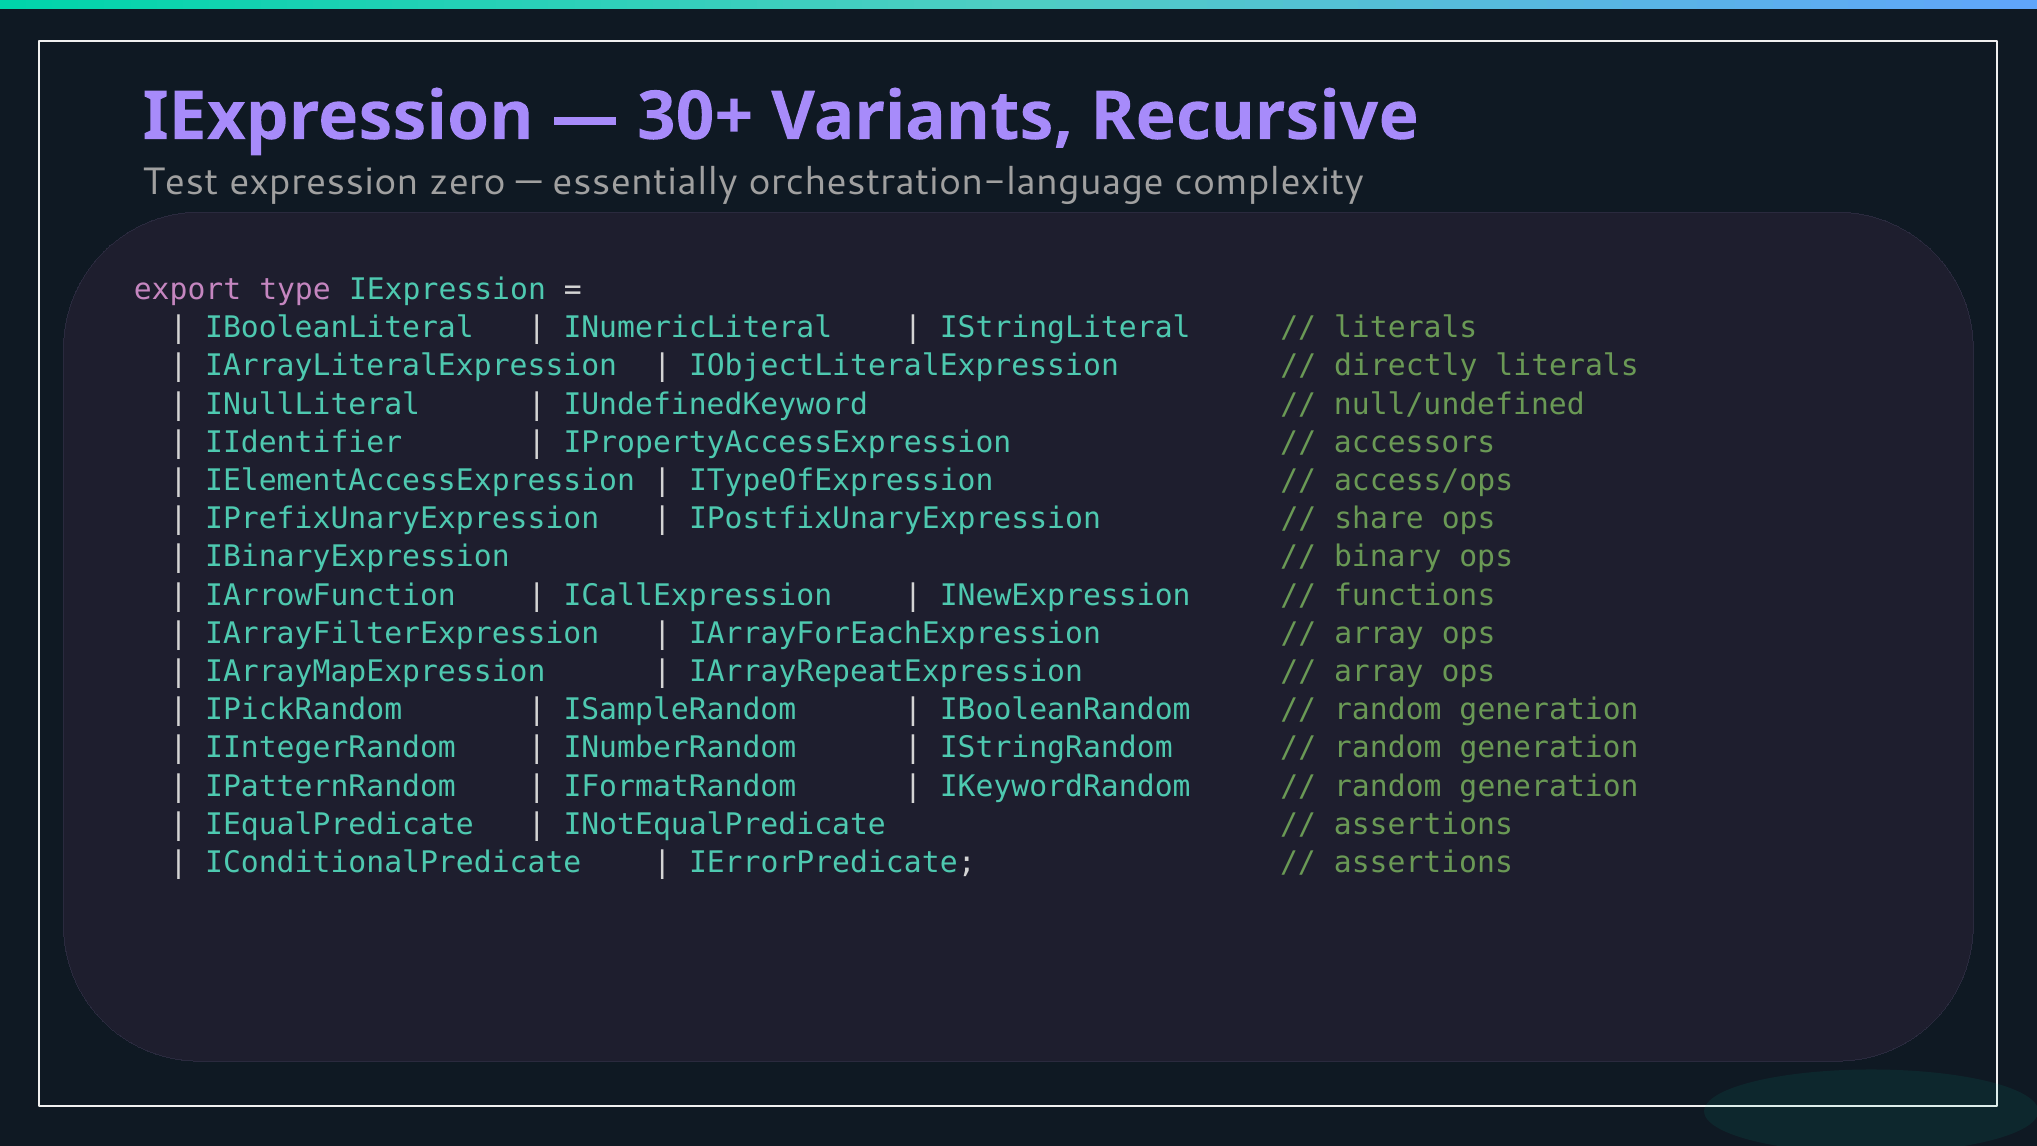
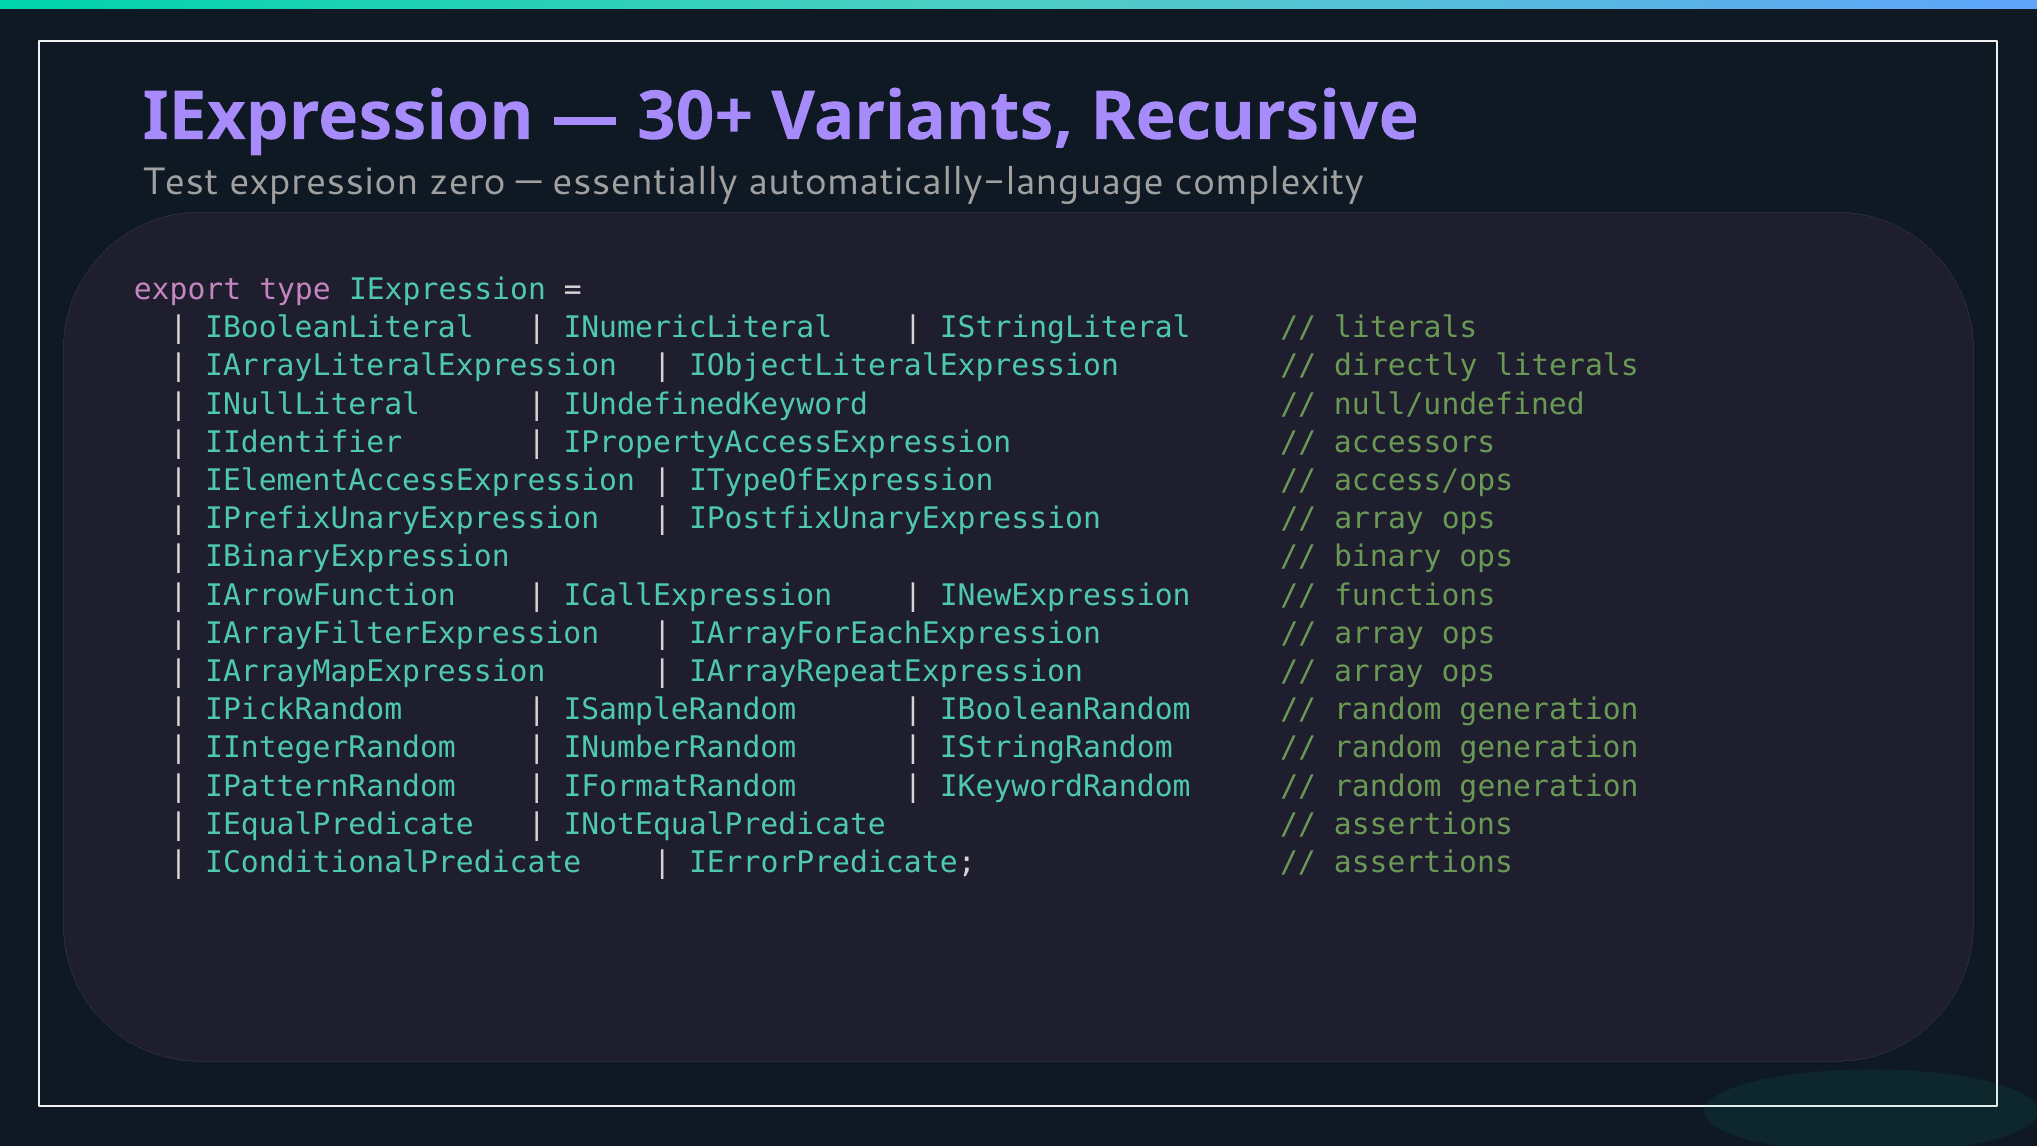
orchestration-language: orchestration-language -> automatically-language (956, 182)
share: share -> array (1379, 519)
